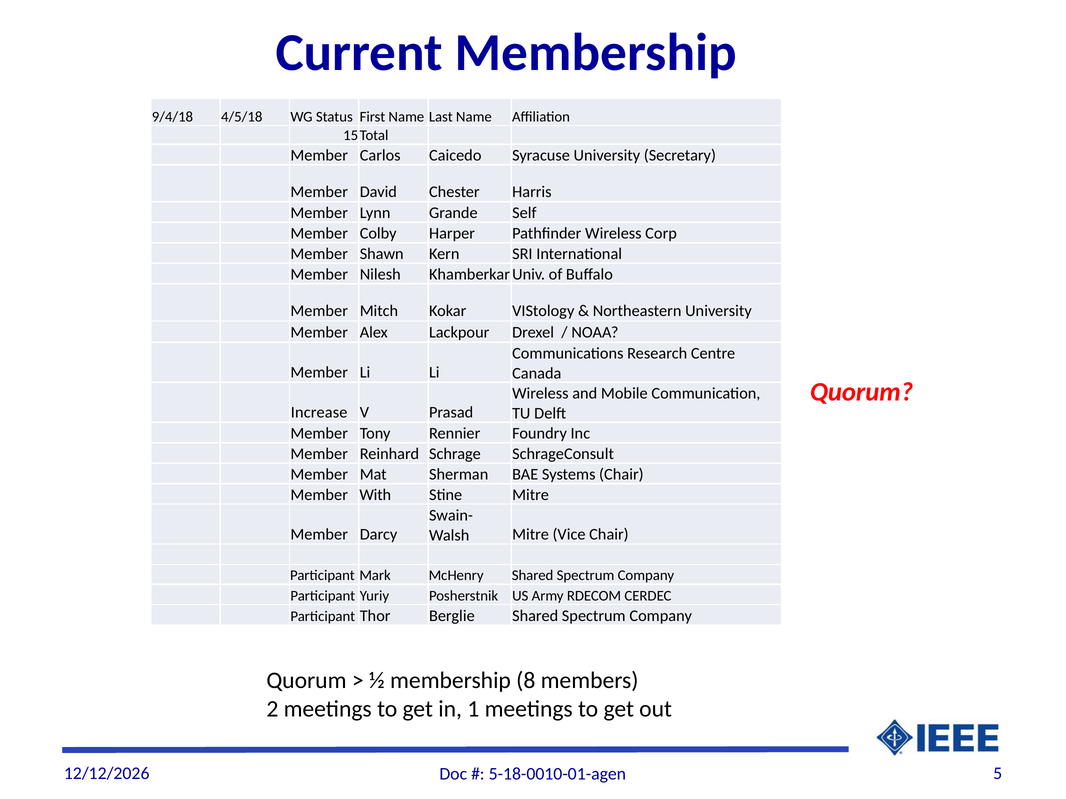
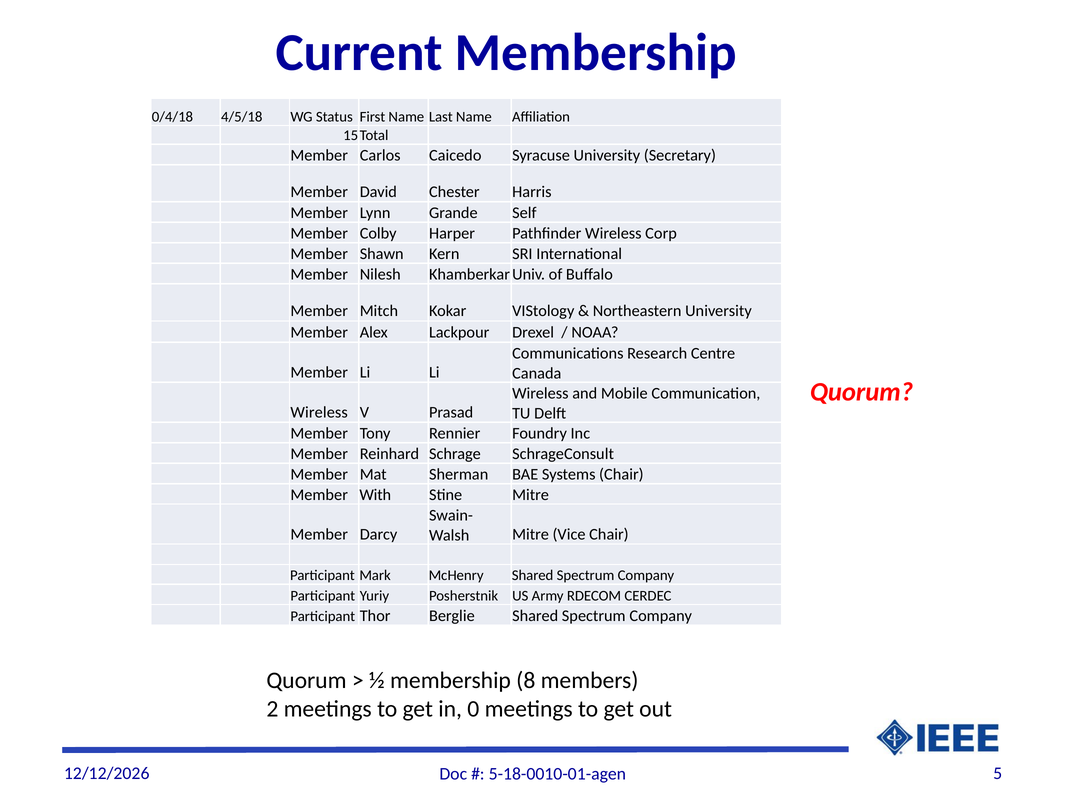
9/4/18: 9/4/18 -> 0/4/18 (172, 117)
Increase: Increase -> Wireless (319, 413)
1: 1 -> 0 (473, 709)
